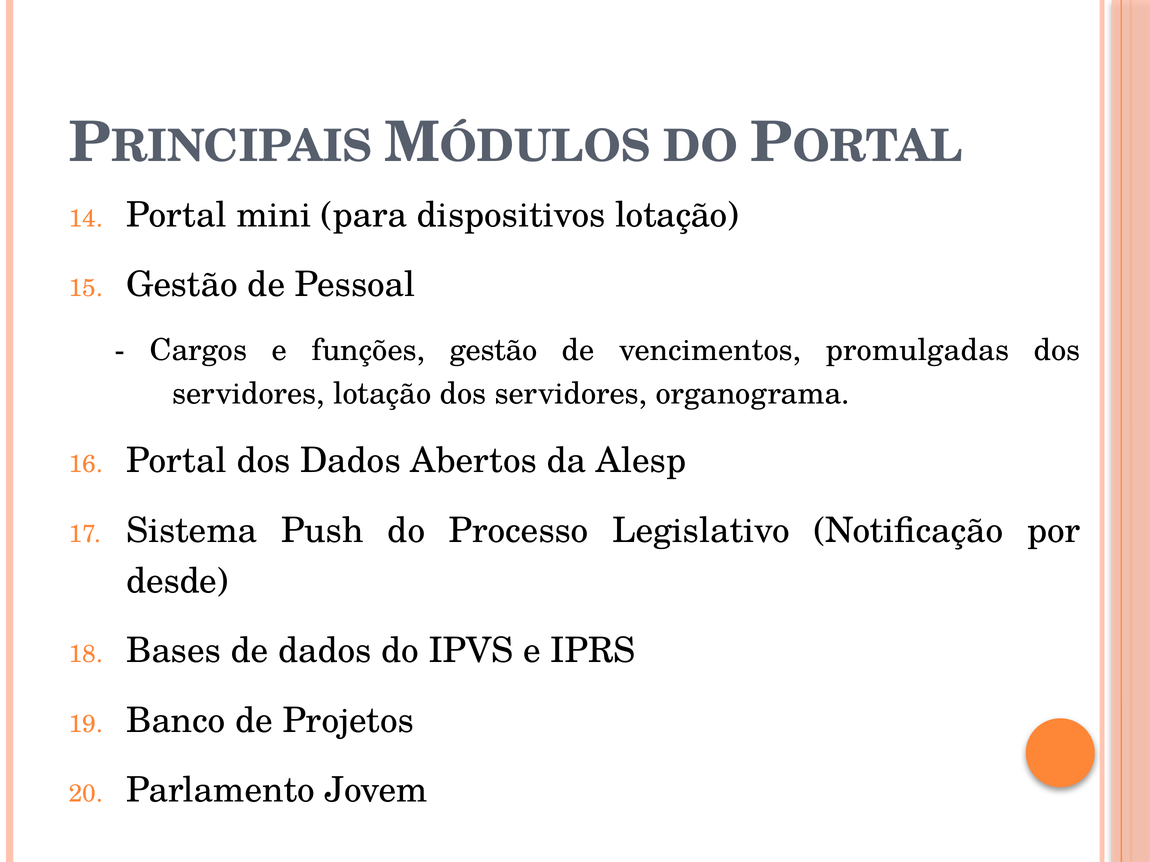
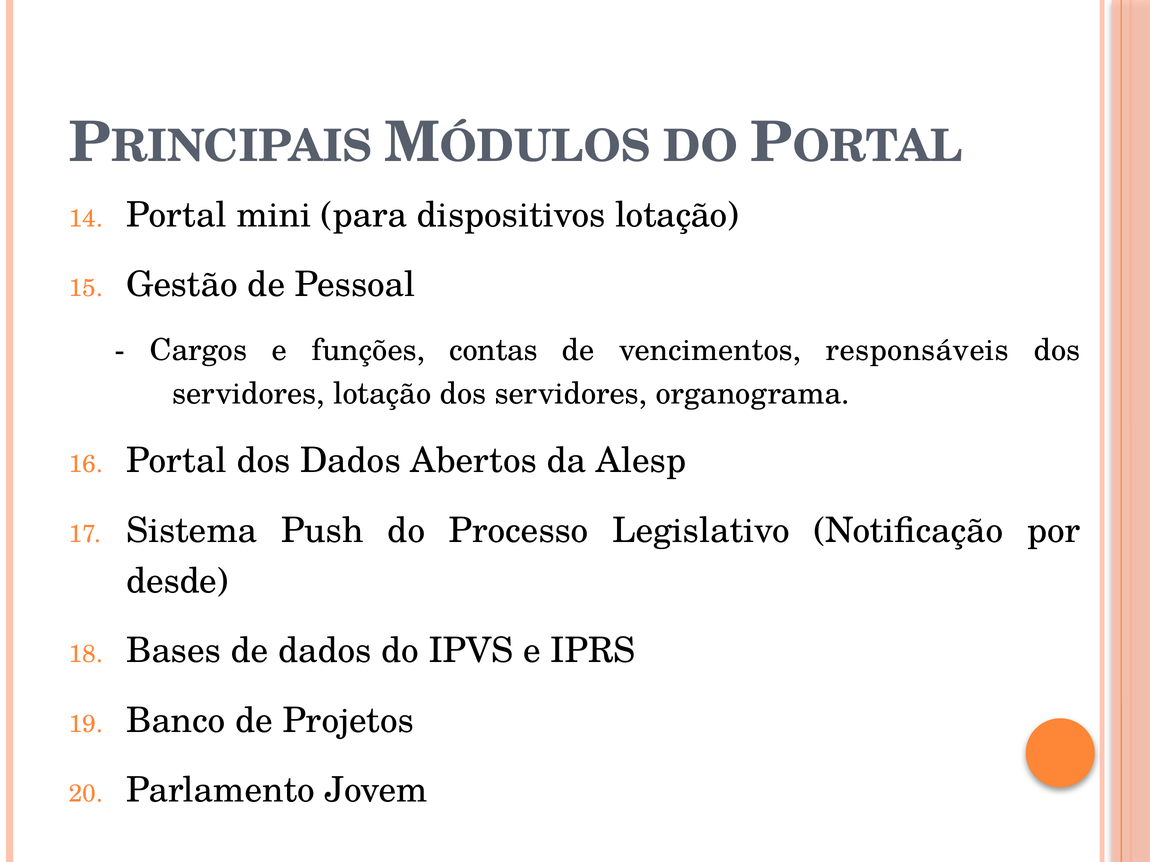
funções gestão: gestão -> contas (494, 350)
promulgadas: promulgadas -> responsáveis (917, 350)
